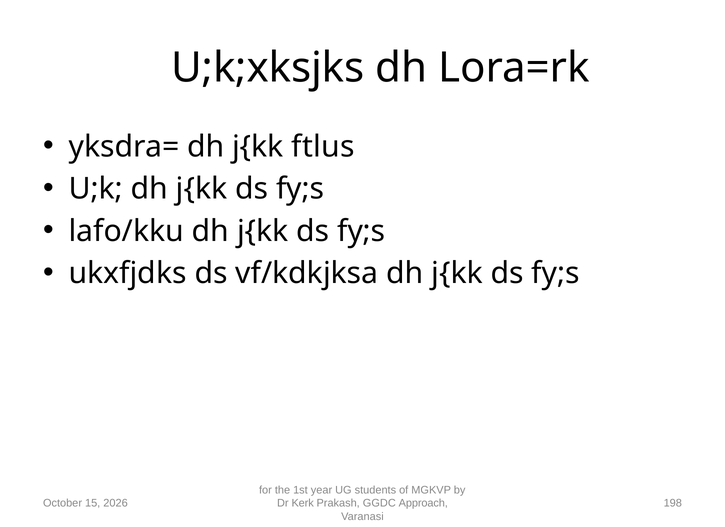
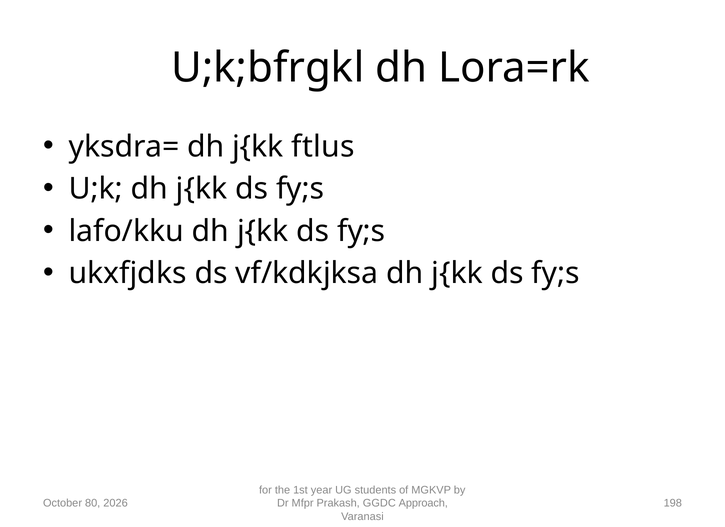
U;k;xksjks: U;k;xksjks -> U;k;bfrgkl (268, 68)
15: 15 -> 80 (93, 503)
Kerk: Kerk -> Mfpr (303, 503)
